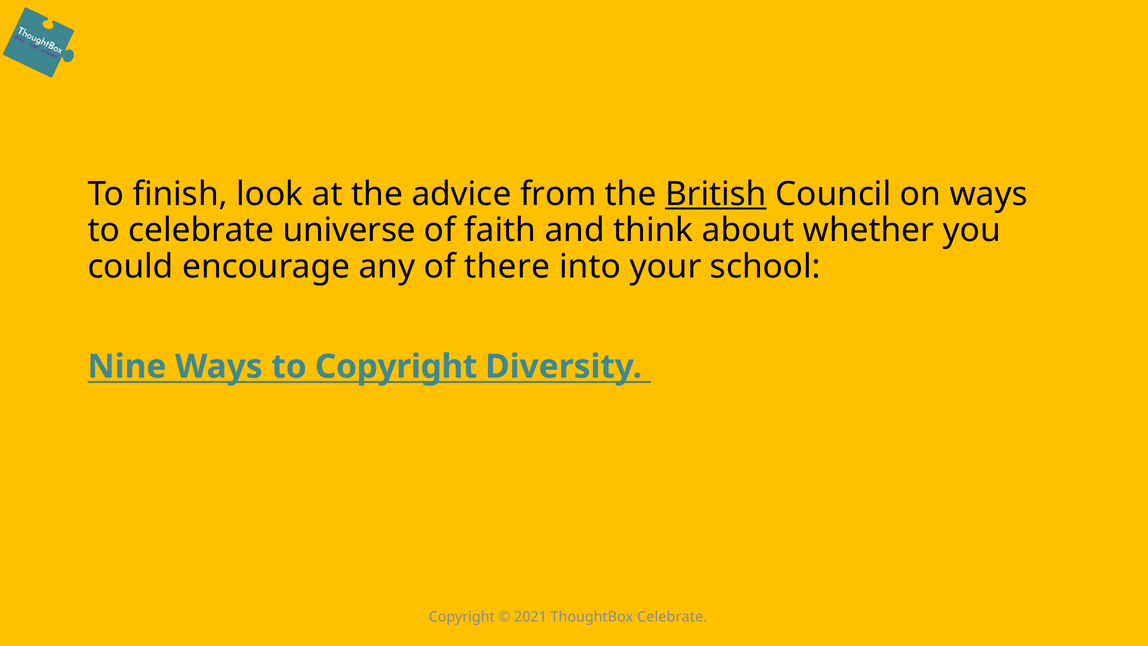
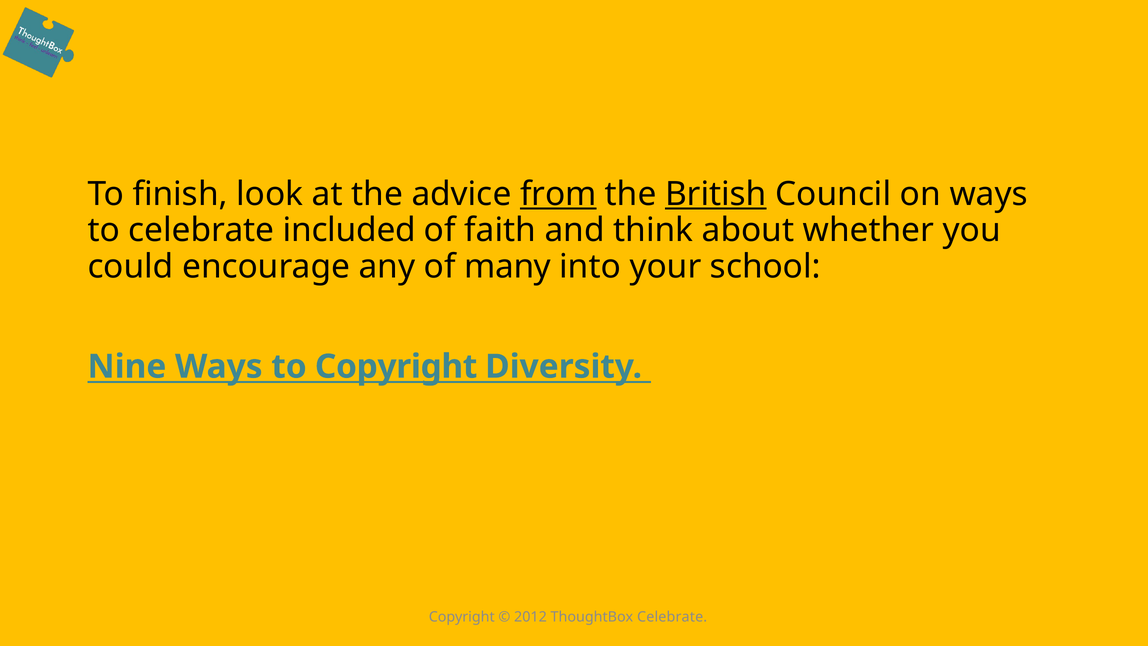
from underline: none -> present (558, 194)
universe: universe -> included (349, 230)
there: there -> many (508, 266)
2021: 2021 -> 2012 (530, 617)
